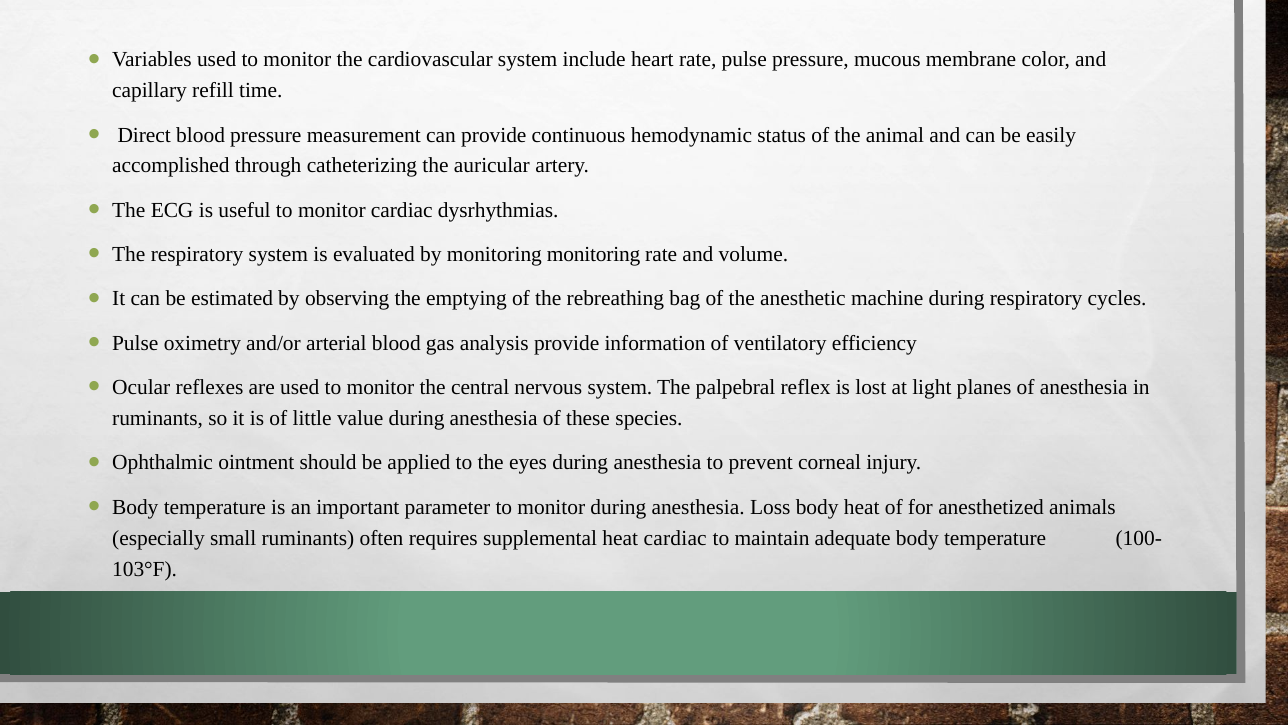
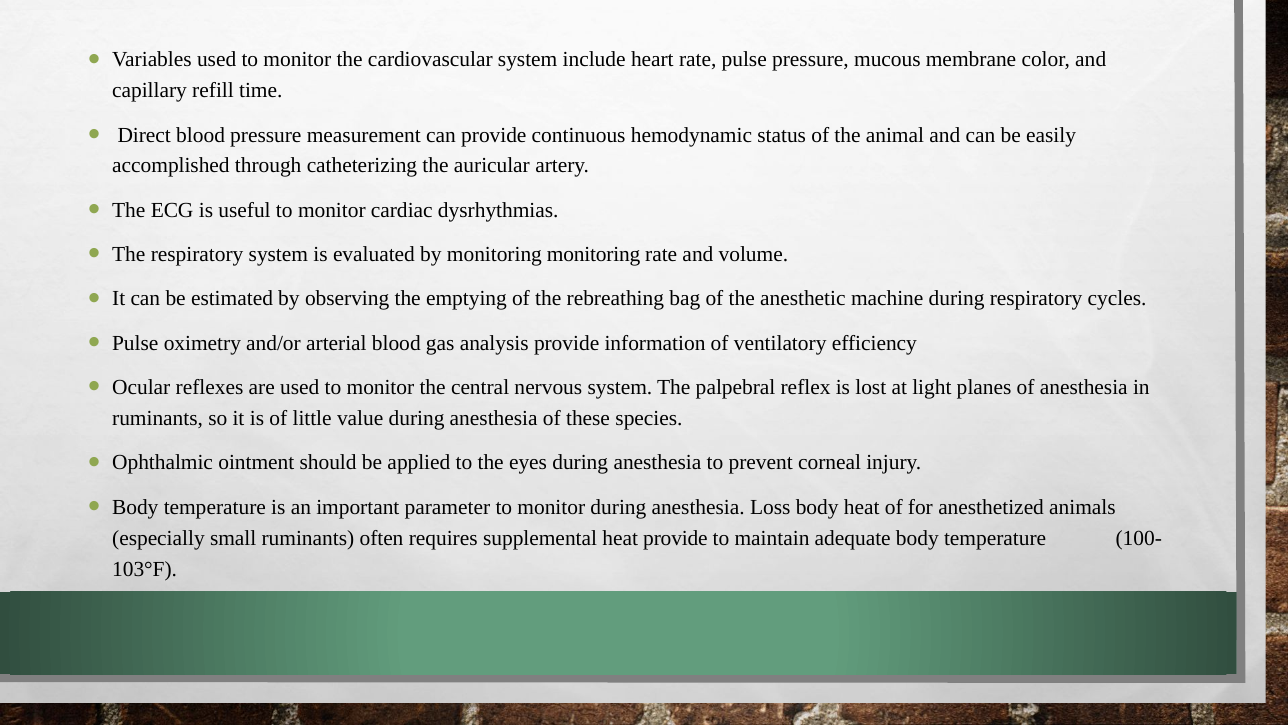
heat cardiac: cardiac -> provide (675, 538)
